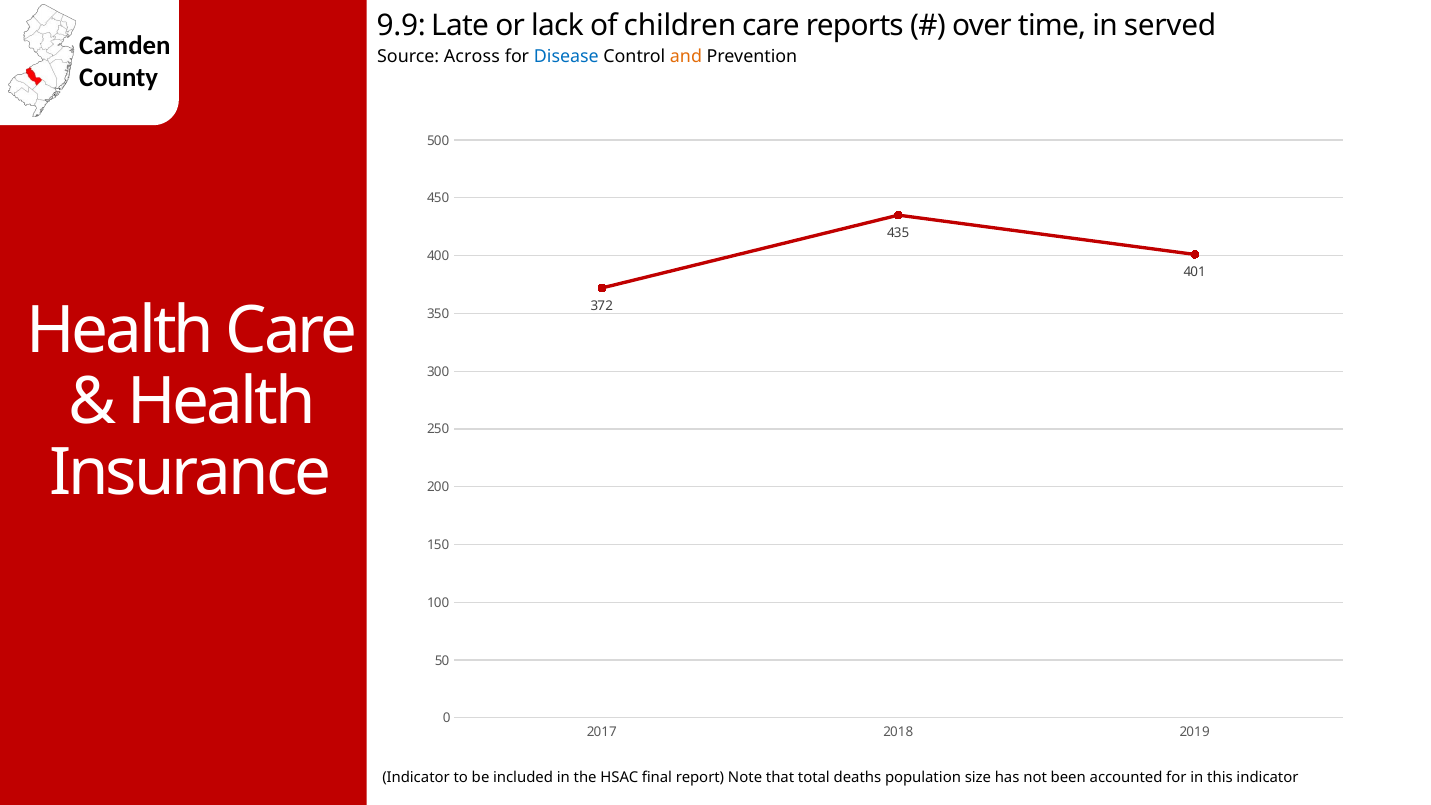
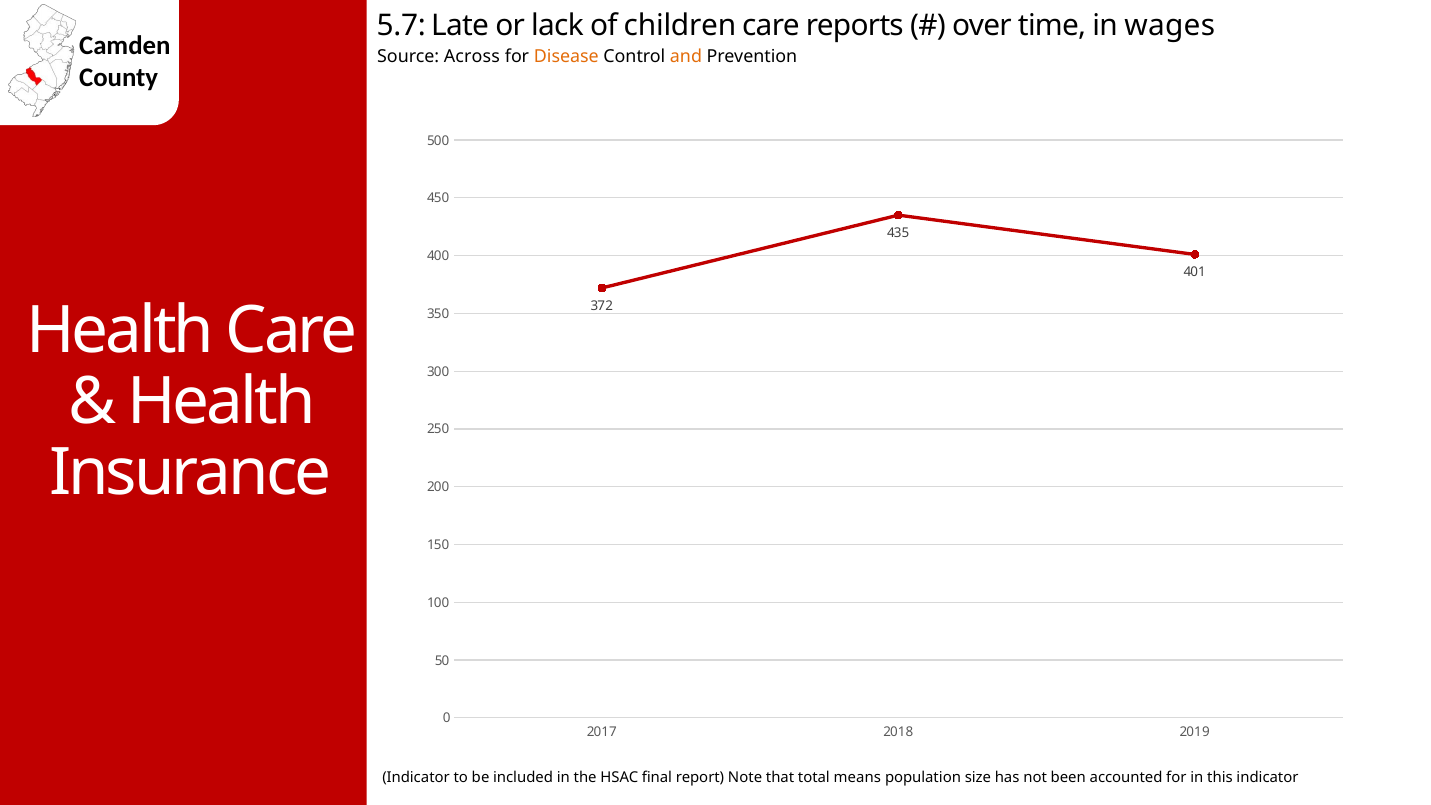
9.9: 9.9 -> 5.7 (401, 25)
served: served -> wages (1170, 25)
Disease colour: blue -> orange (566, 56)
deaths: deaths -> means (857, 777)
